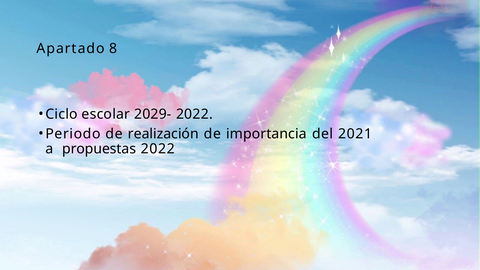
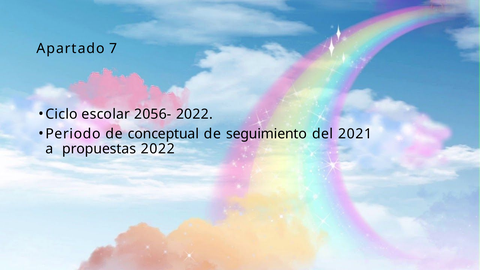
8: 8 -> 7 (113, 48)
2029-: 2029- -> 2056- (153, 114)
realización: realización -> conceptual (163, 134)
importancia: importancia -> seguimiento (267, 134)
